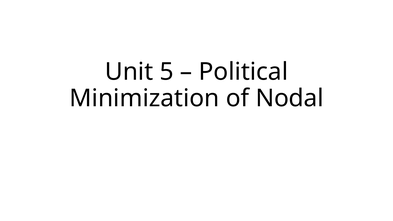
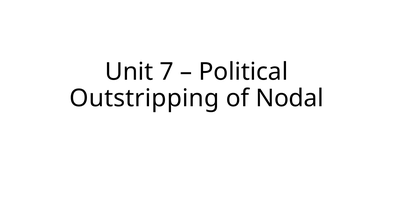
5: 5 -> 7 (167, 72)
Minimization: Minimization -> Outstripping (144, 98)
